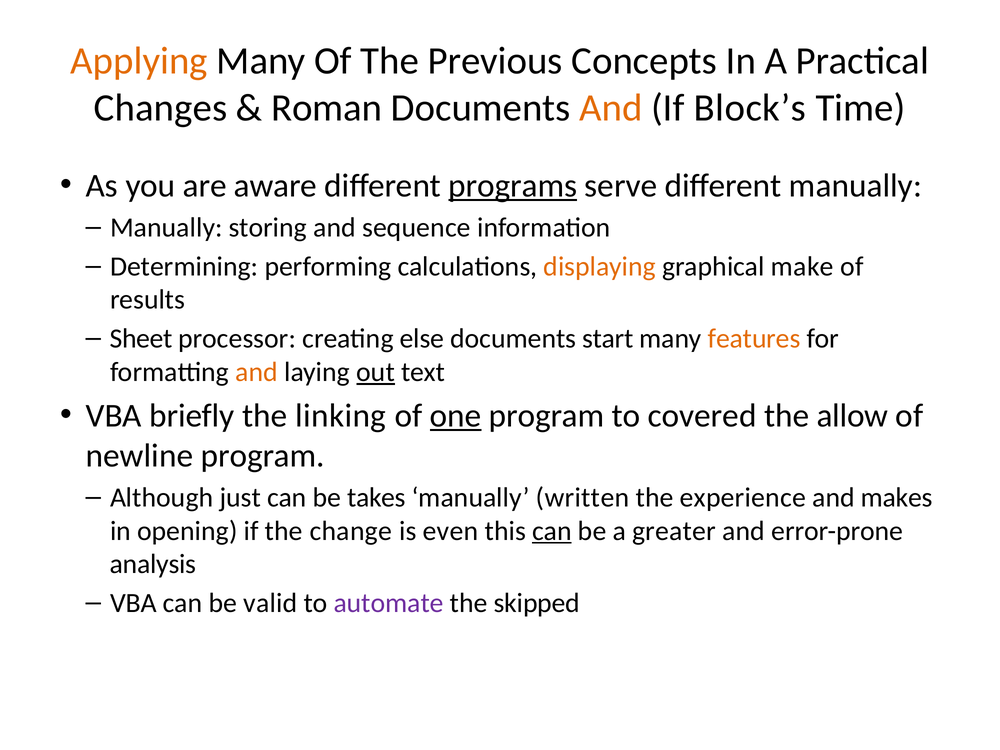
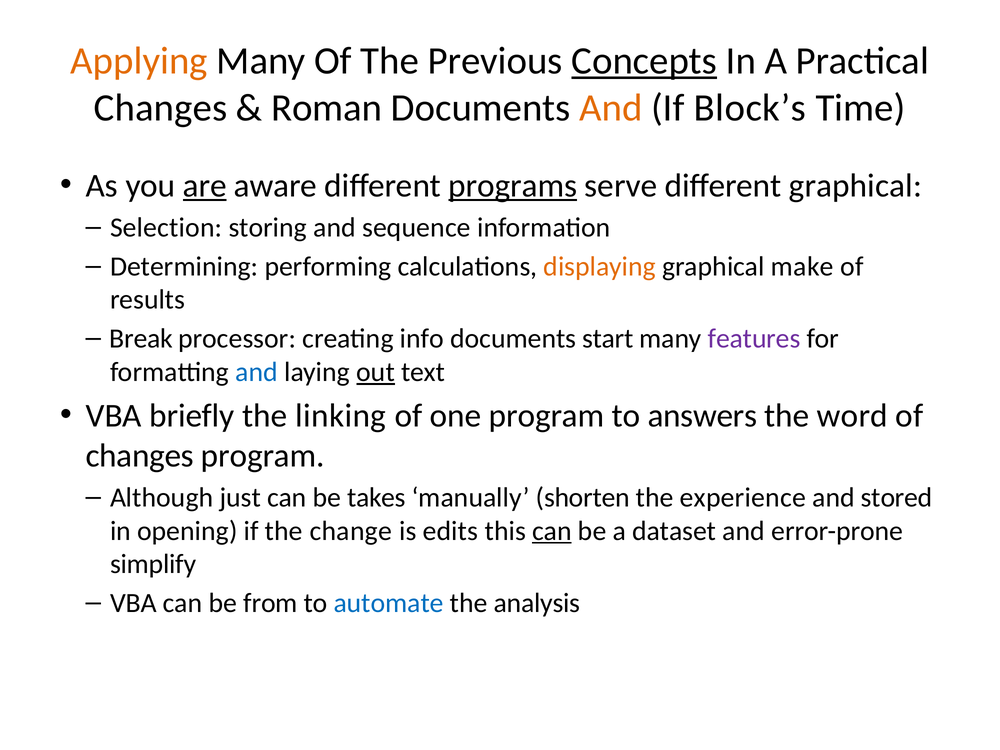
Concepts underline: none -> present (644, 61)
are underline: none -> present (205, 186)
different manually: manually -> graphical (855, 186)
Manually: Manually -> Selection (166, 228)
Sheet: Sheet -> Break (141, 339)
else: else -> info (422, 339)
features colour: orange -> purple (754, 339)
and colour: orange -> blue (257, 372)
one underline: present -> none (456, 416)
covered: covered -> answers (702, 416)
allow: allow -> word (852, 416)
newline: newline -> changes (140, 456)
written: written -> shorten (583, 498)
makes: makes -> stored (897, 498)
even: even -> edits (451, 531)
greater: greater -> dataset (674, 531)
analysis: analysis -> simplify (153, 564)
valid: valid -> from (270, 603)
automate colour: purple -> blue (389, 603)
skipped: skipped -> analysis (537, 603)
